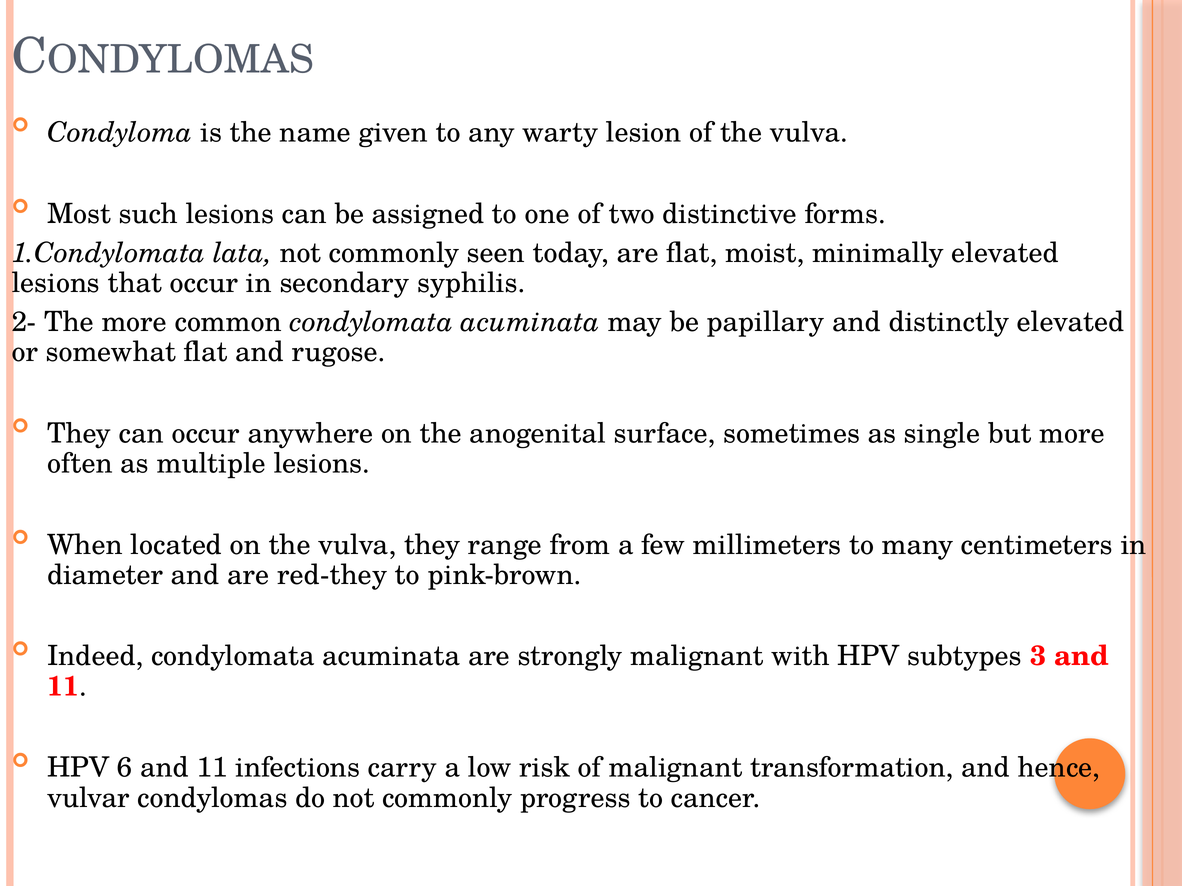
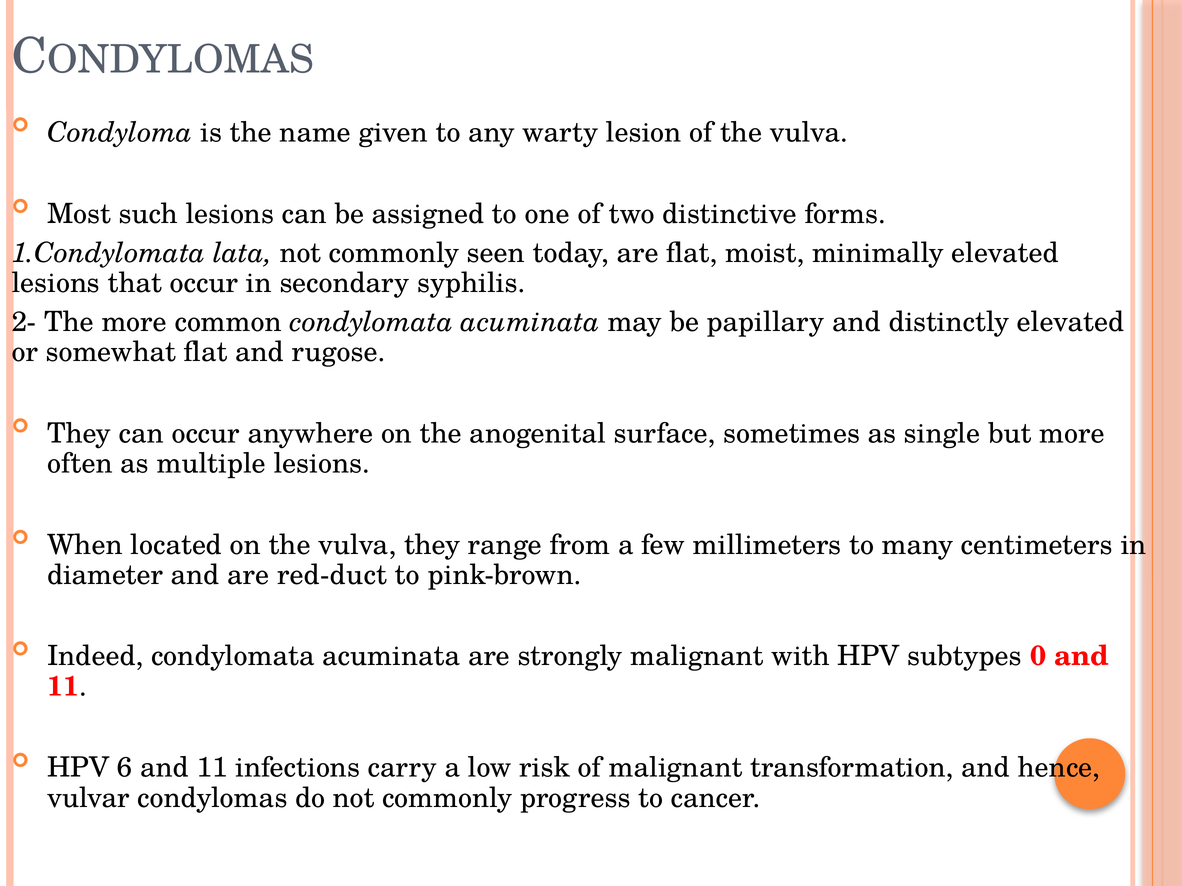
red-they: red-they -> red-duct (332, 575)
3: 3 -> 0 (1038, 657)
